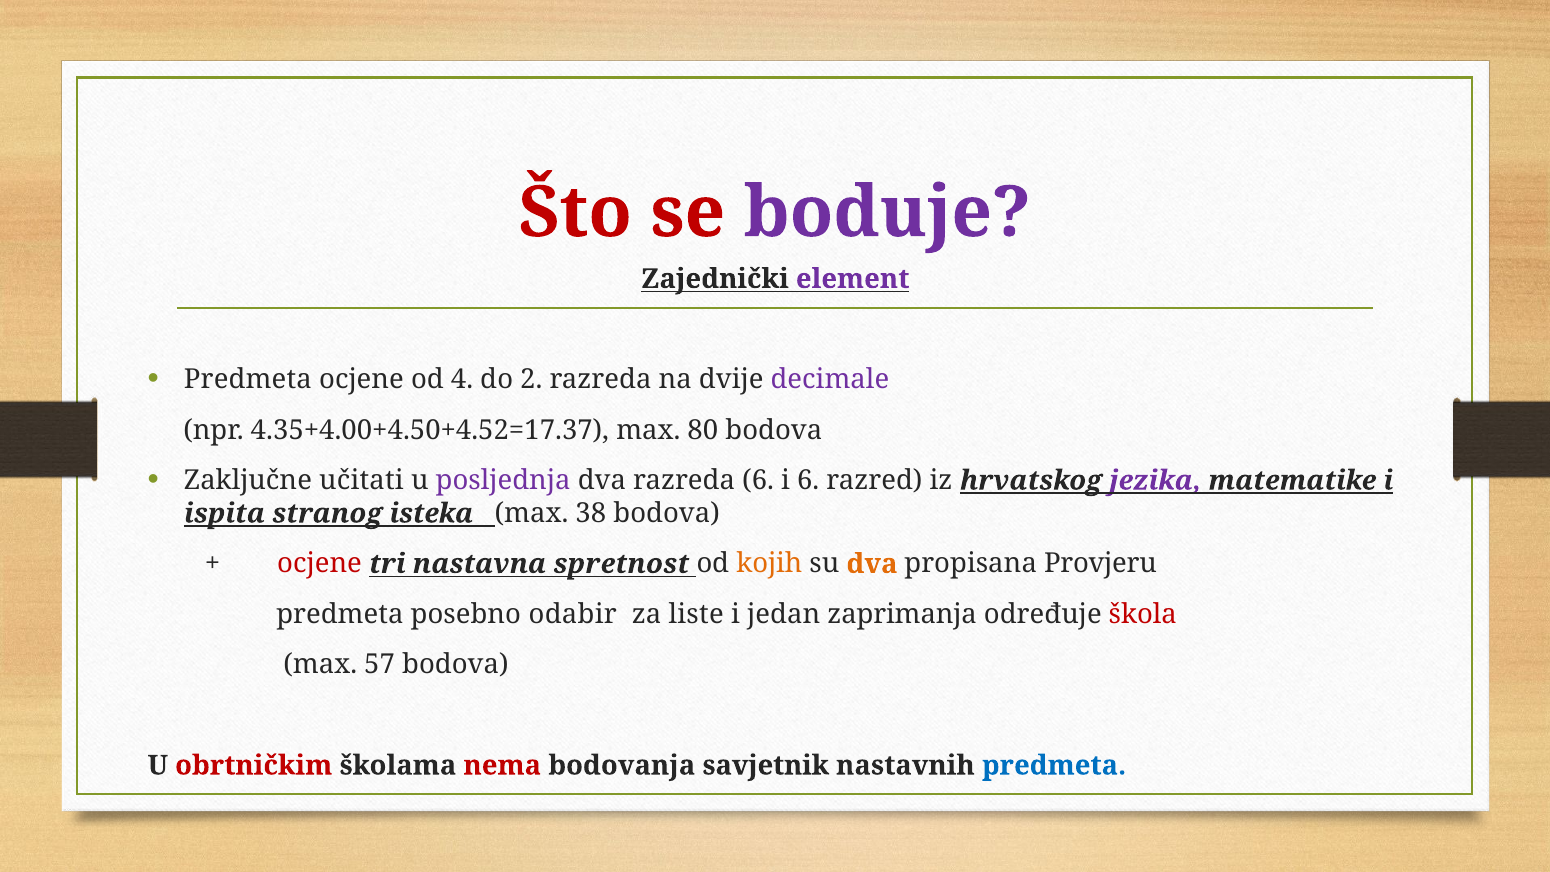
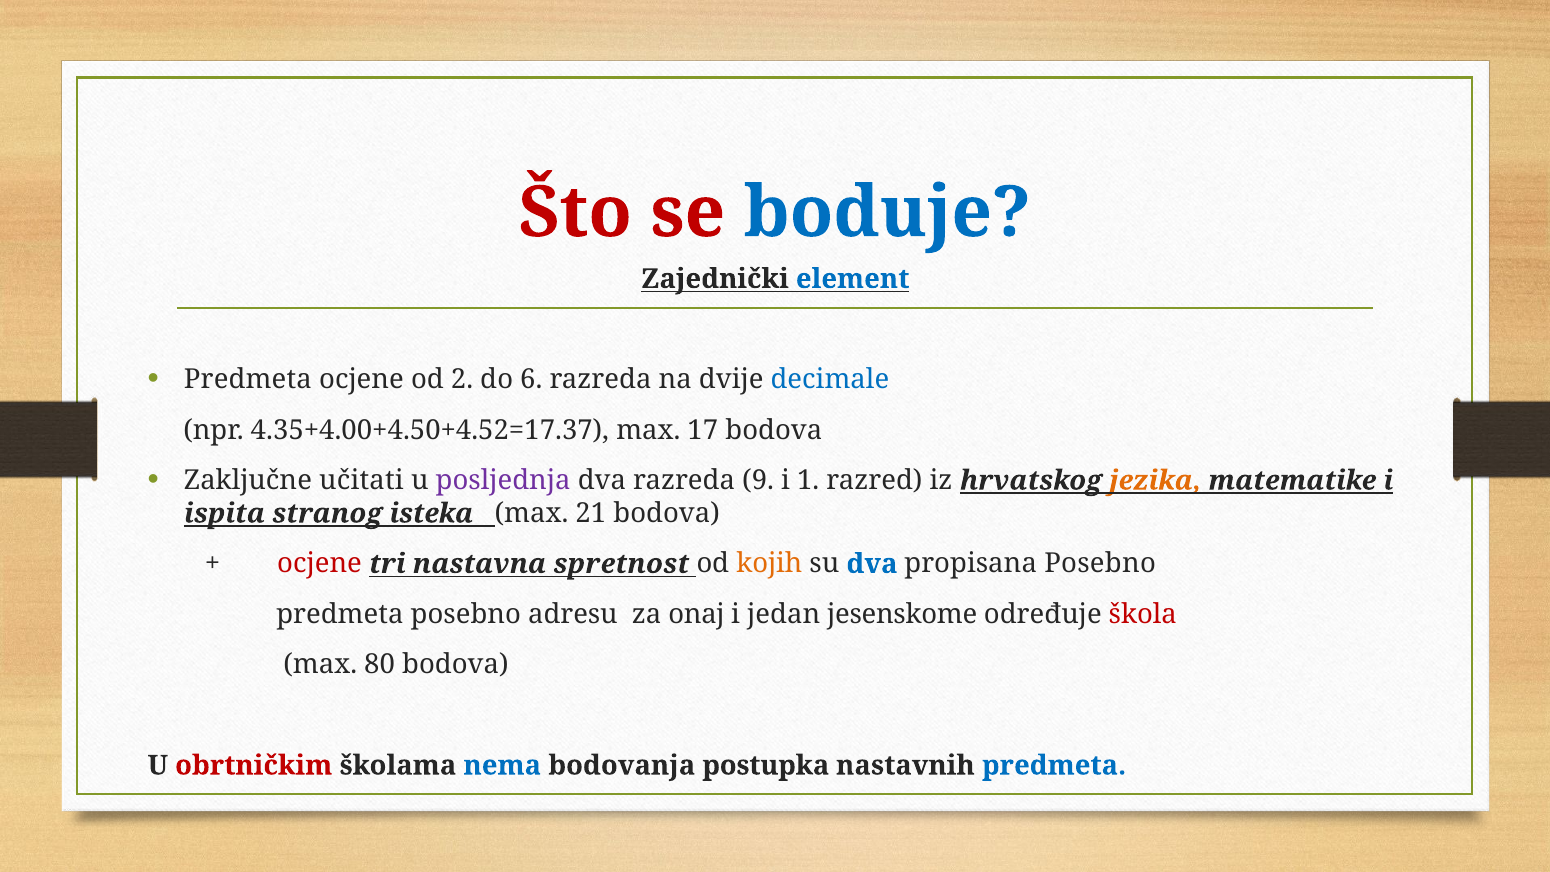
boduje colour: purple -> blue (887, 213)
element colour: purple -> blue (853, 279)
4: 4 -> 2 (462, 380)
2: 2 -> 6 (531, 380)
decimale colour: purple -> blue (830, 380)
80: 80 -> 17 (703, 430)
razreda 6: 6 -> 9 (758, 480)
i 6: 6 -> 1 (808, 480)
jezika colour: purple -> orange (1155, 480)
38: 38 -> 21 (591, 513)
dva colour: orange -> blue (872, 564)
propisana Provjeru: Provjeru -> Posebno (1100, 564)
odabir: odabir -> adresu (573, 614)
liste: liste -> onaj (696, 614)
zaprimanja: zaprimanja -> jesenskome (902, 614)
57: 57 -> 80 (380, 665)
nema colour: red -> blue (502, 765)
savjetnik: savjetnik -> postupka (766, 765)
